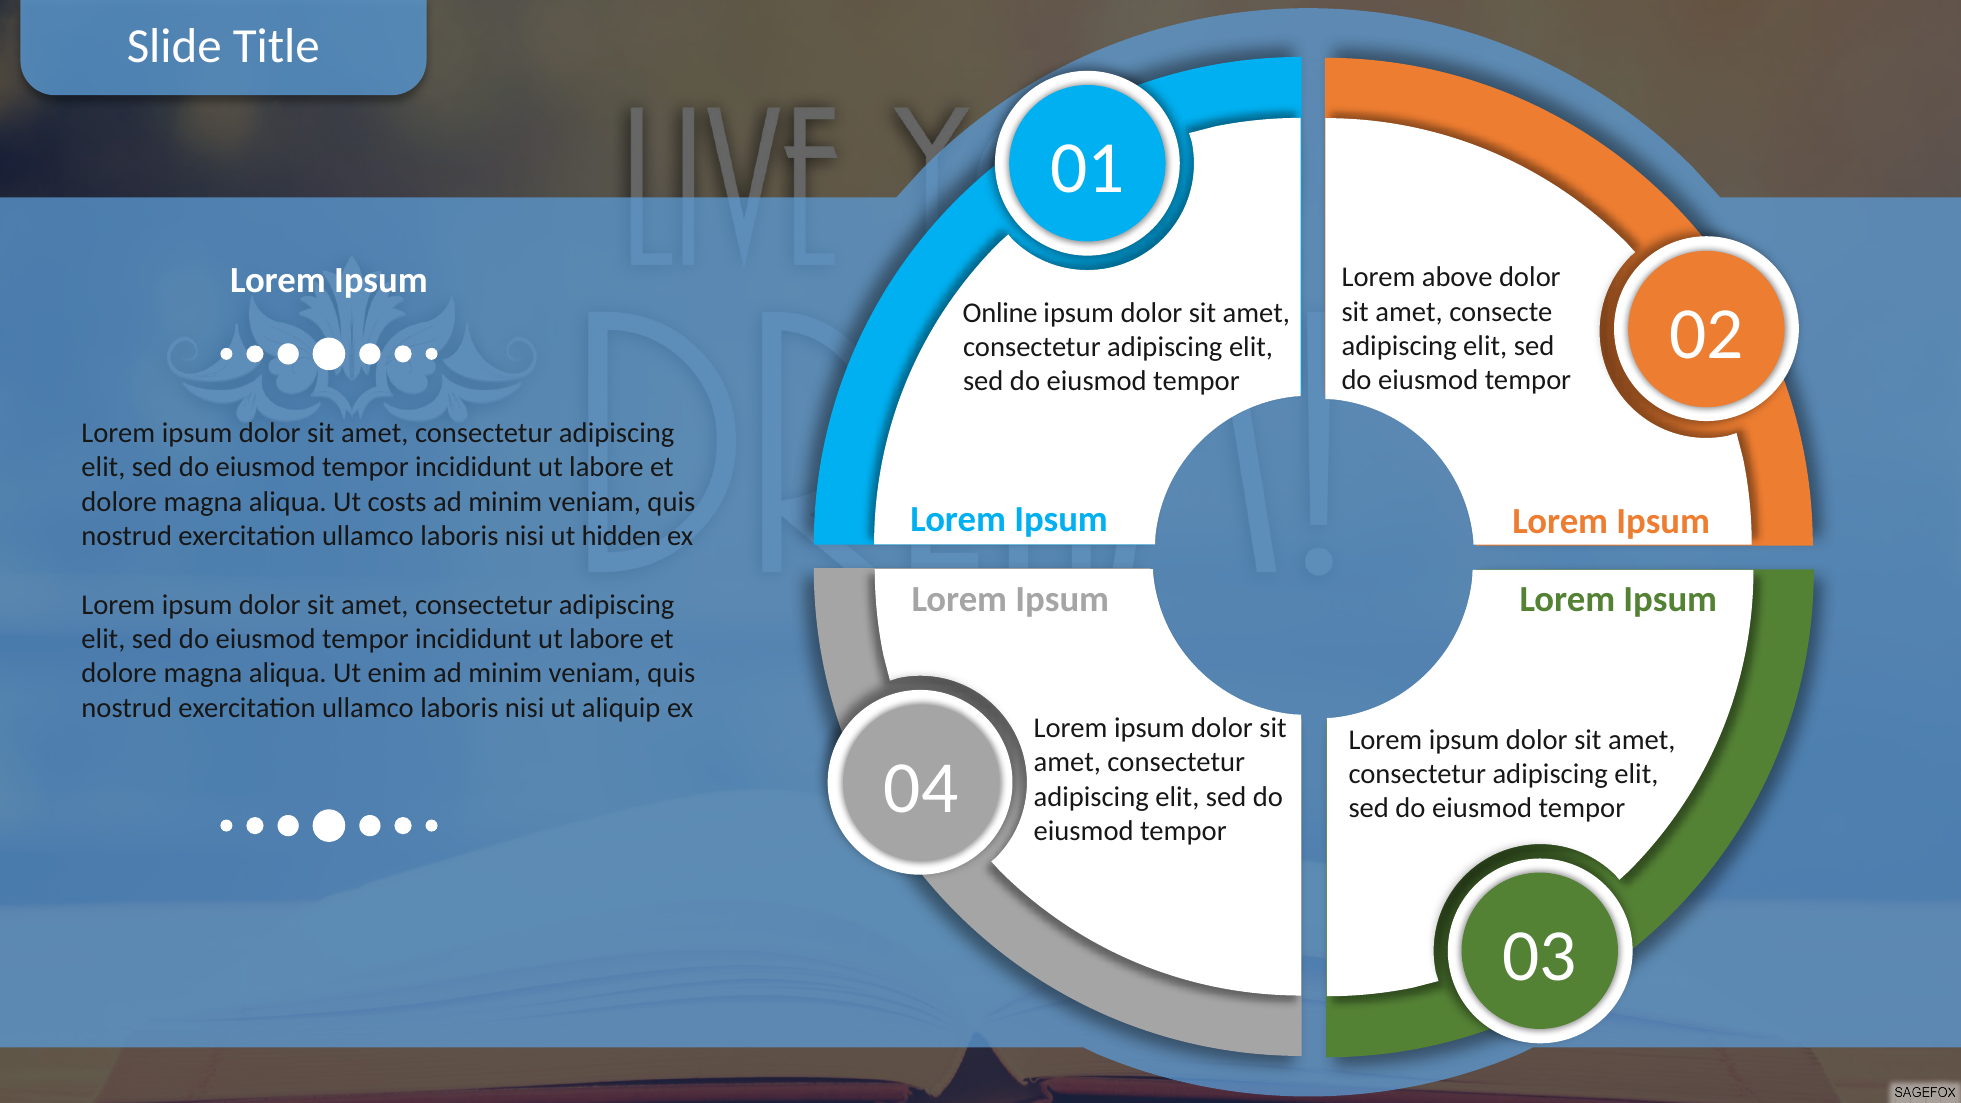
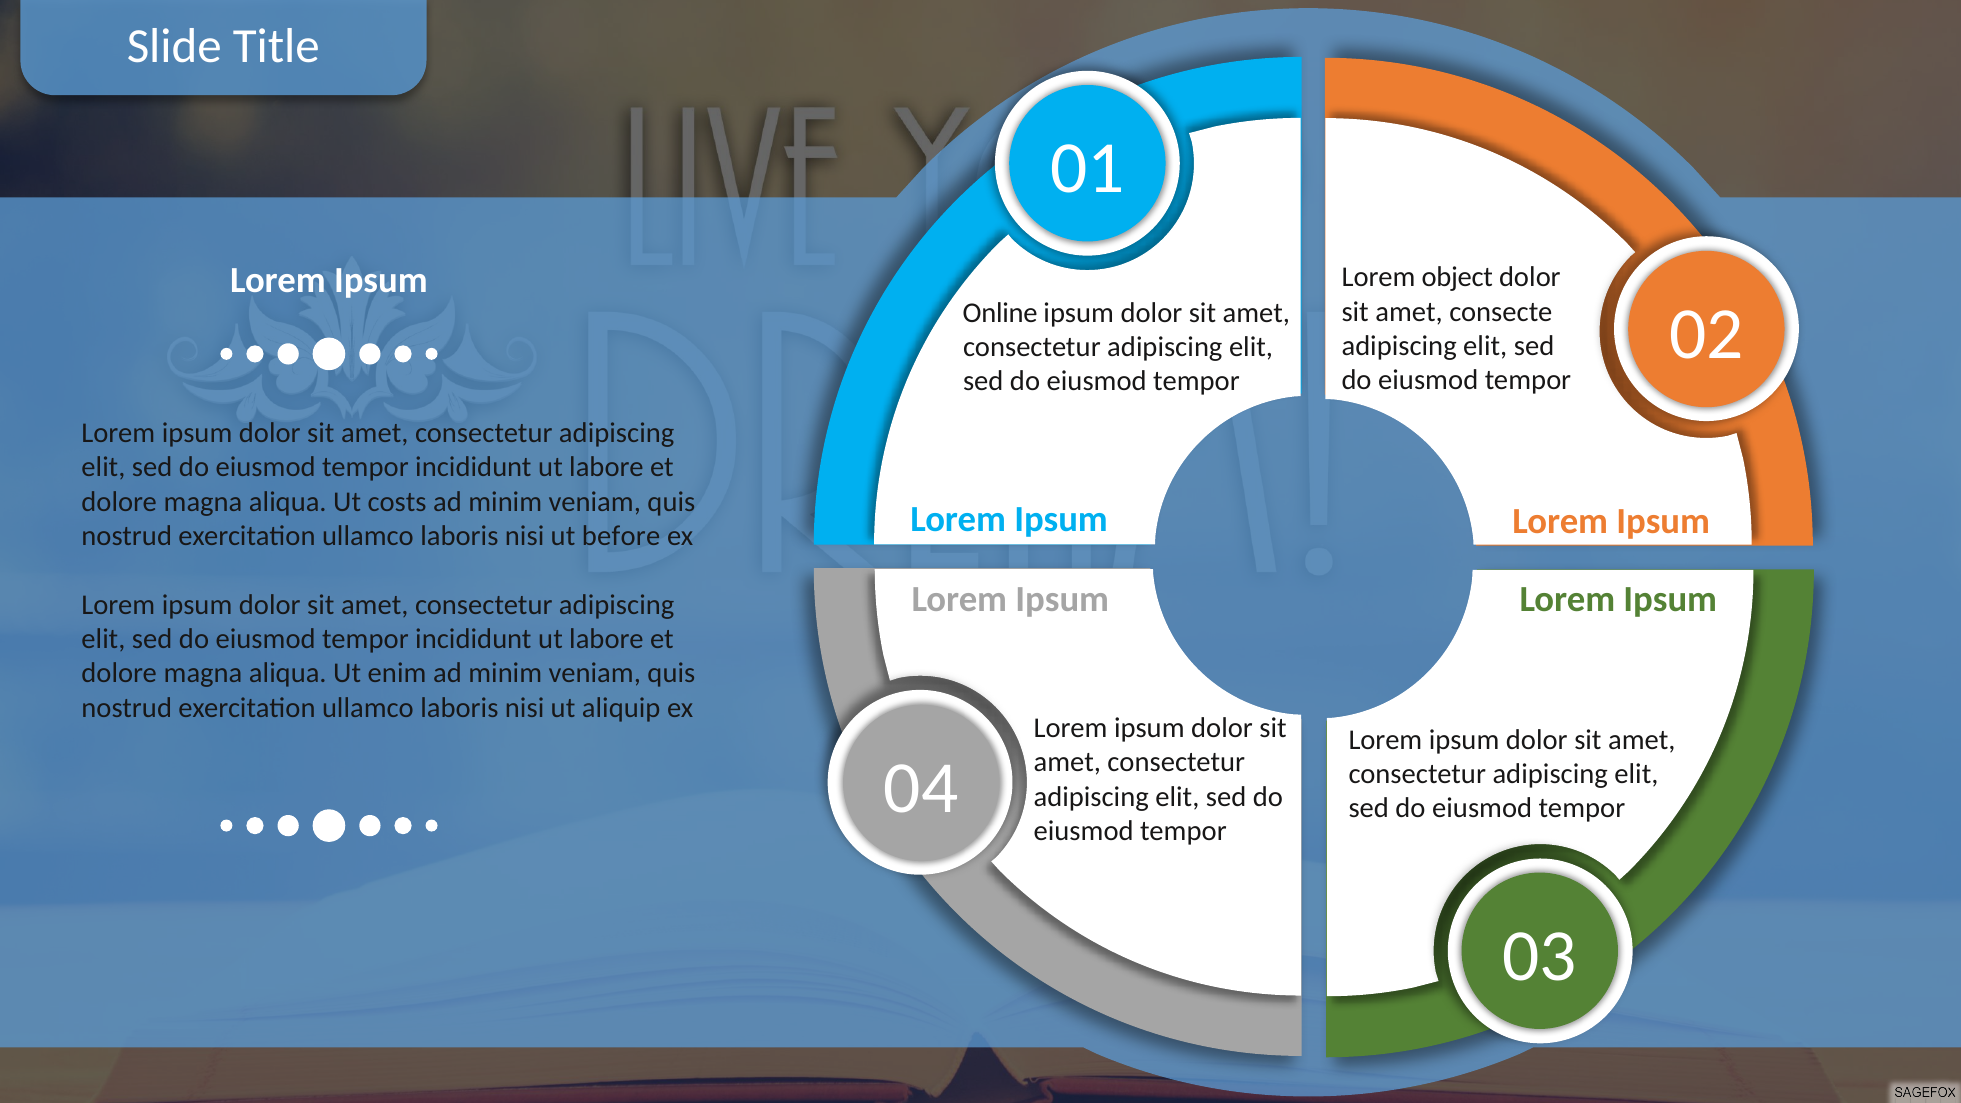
above: above -> object (1457, 277)
hidden: hidden -> before (621, 536)
